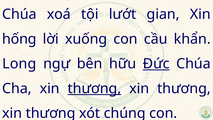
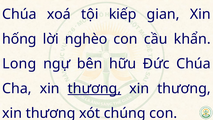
lướt: lướt -> kiếp (123, 14)
xuống: xuống -> nghèo (86, 39)
Đức underline: present -> none (156, 64)
